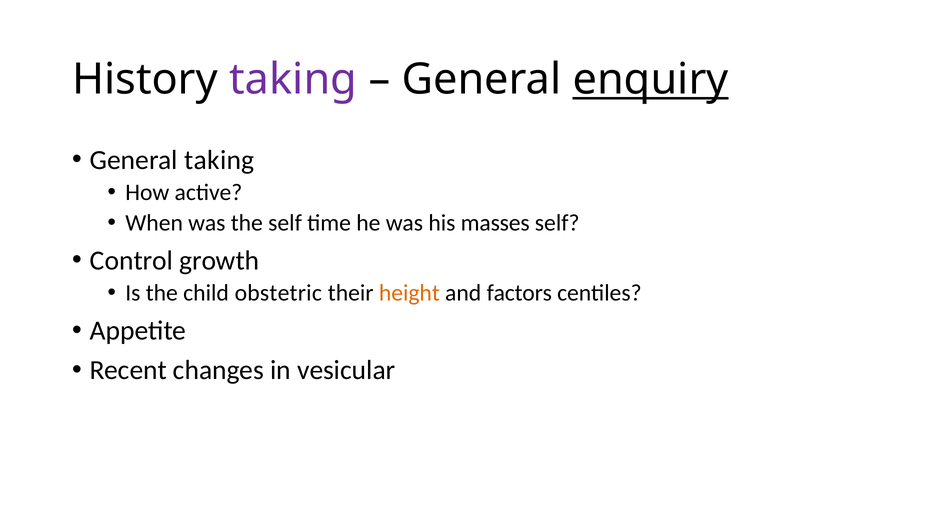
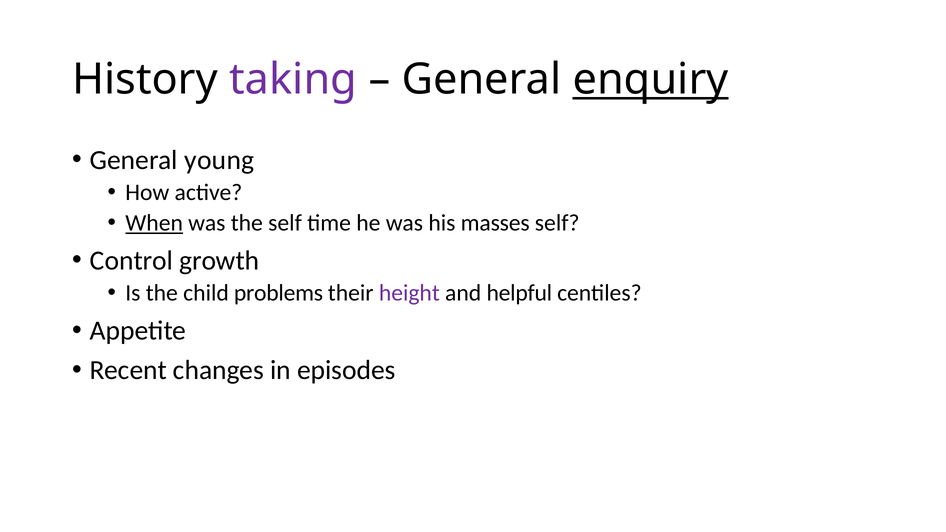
General taking: taking -> young (219, 160)
When underline: none -> present (154, 223)
obstetric: obstetric -> problems (278, 293)
height colour: orange -> purple (409, 293)
factors: factors -> helpful (519, 293)
vesicular: vesicular -> episodes (346, 370)
